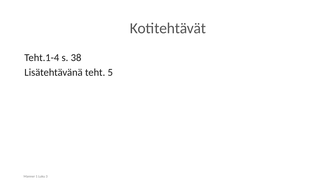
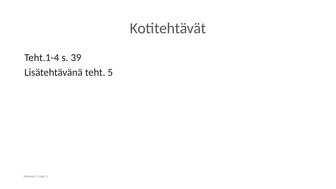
38: 38 -> 39 (76, 58)
